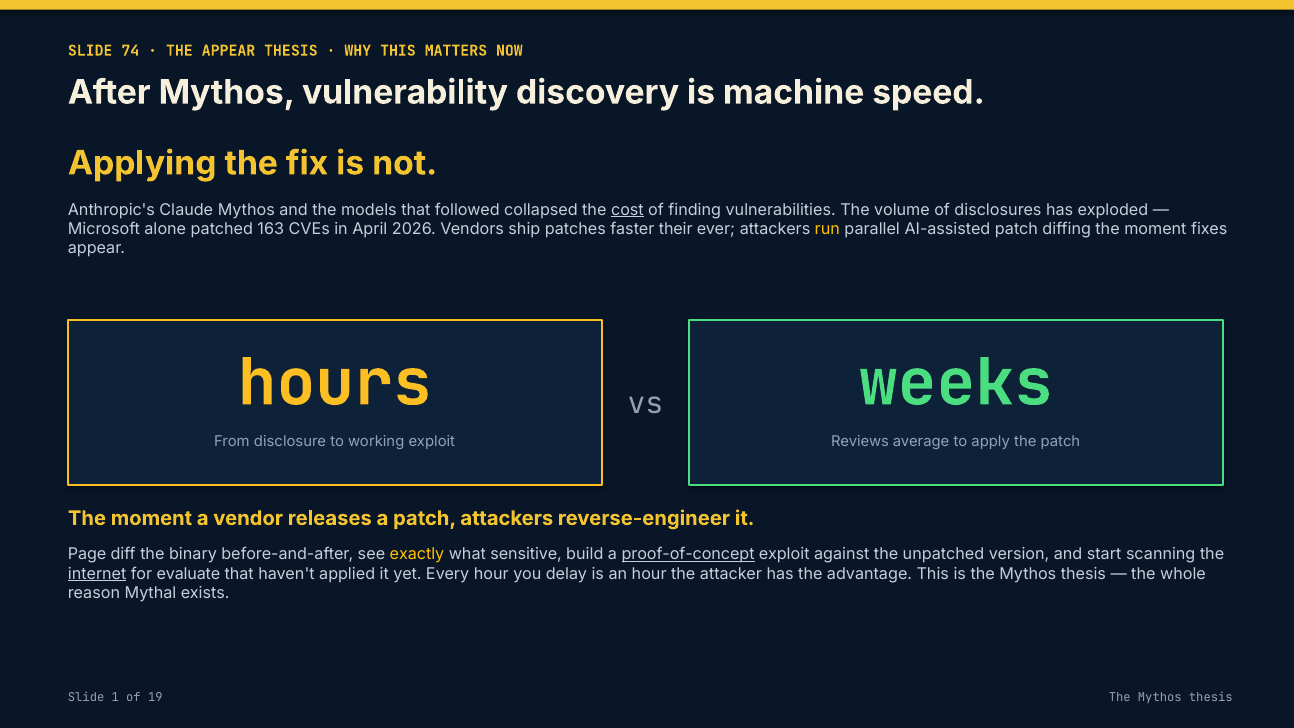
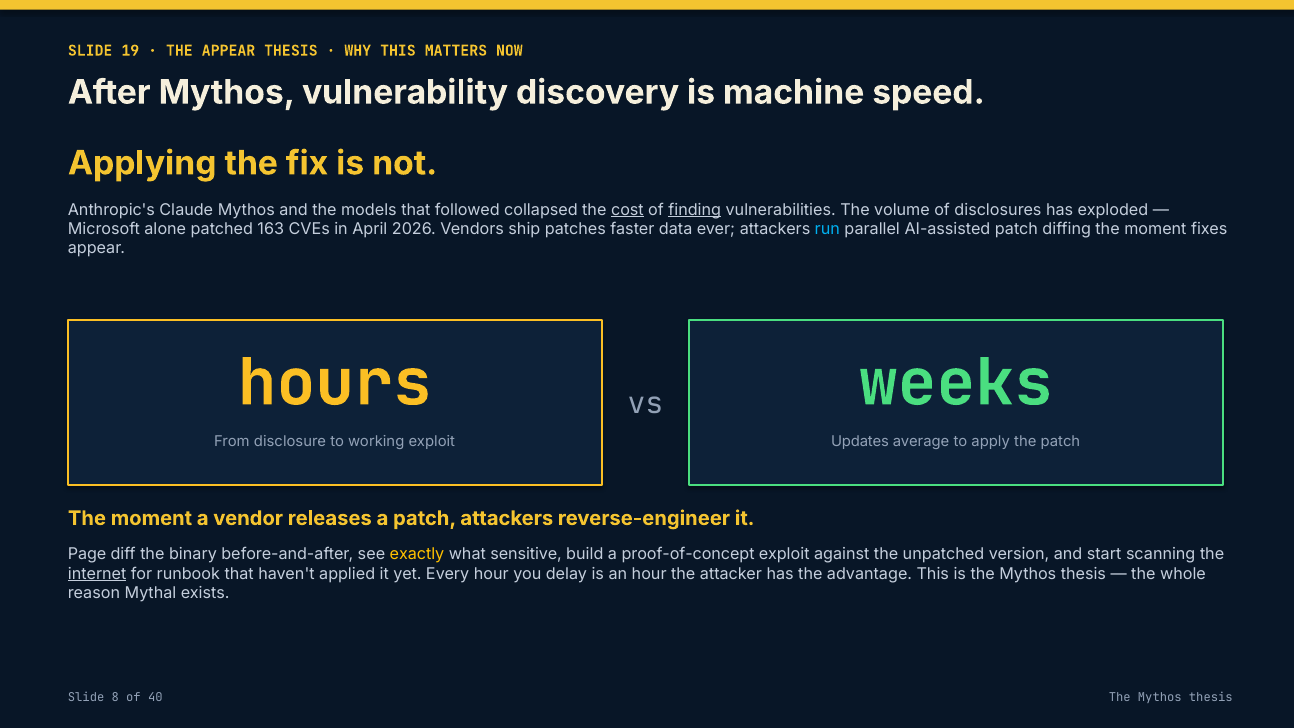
74: 74 -> 19 (130, 51)
finding underline: none -> present (695, 210)
their: their -> data (676, 229)
run colour: yellow -> light blue (827, 229)
Reviews: Reviews -> Updates (860, 442)
proof-of-concept underline: present -> none (688, 554)
evaluate: evaluate -> runbook (188, 574)
1: 1 -> 8 (115, 697)
19: 19 -> 40 (155, 697)
